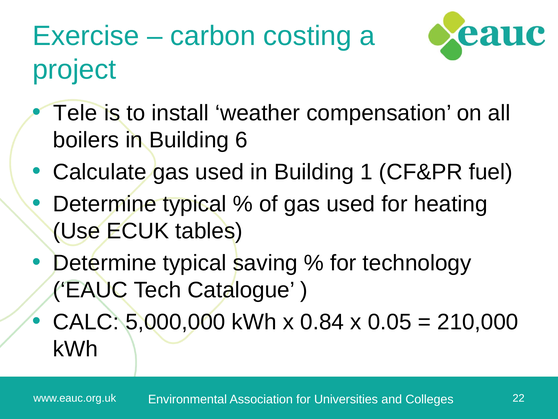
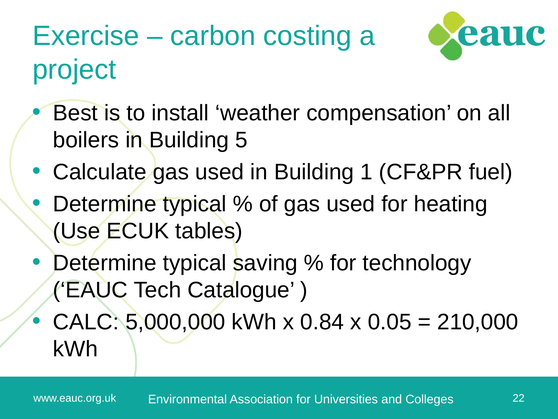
Tele: Tele -> Best (75, 113)
6: 6 -> 5 (242, 140)
